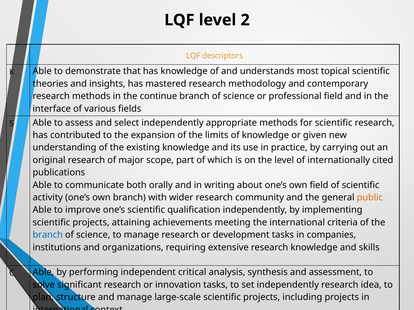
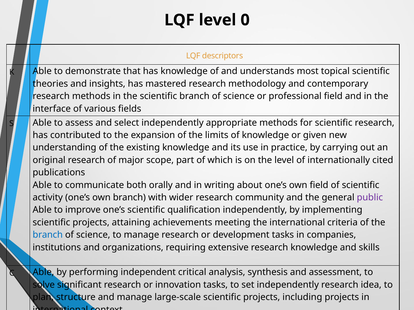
2: 2 -> 0 (245, 20)
the continue: continue -> scientific (158, 96)
public colour: orange -> purple (370, 198)
